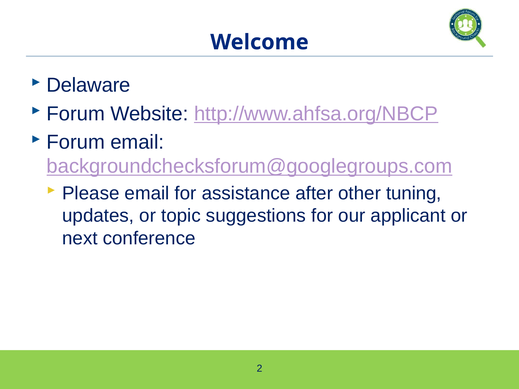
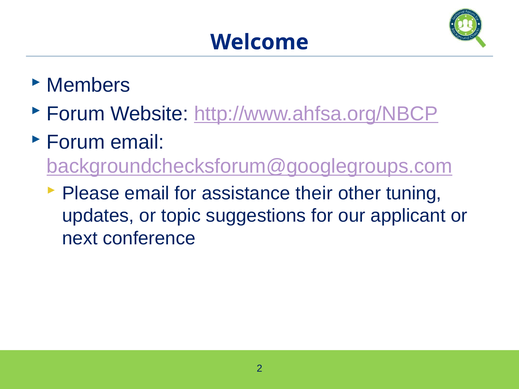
Delaware: Delaware -> Members (88, 85)
after: after -> their (314, 193)
